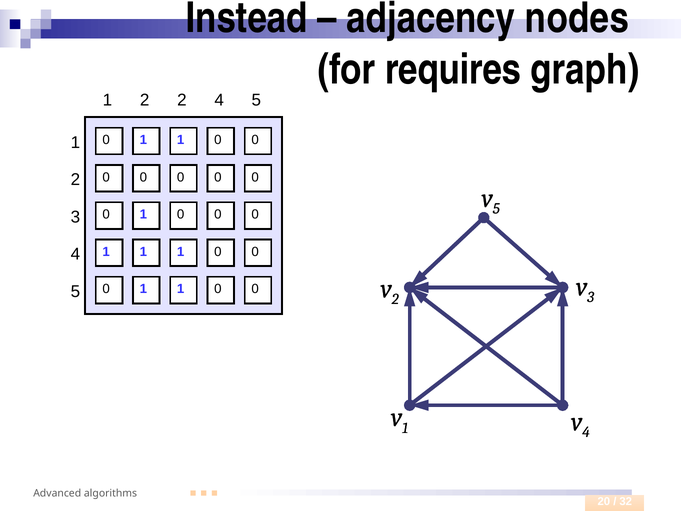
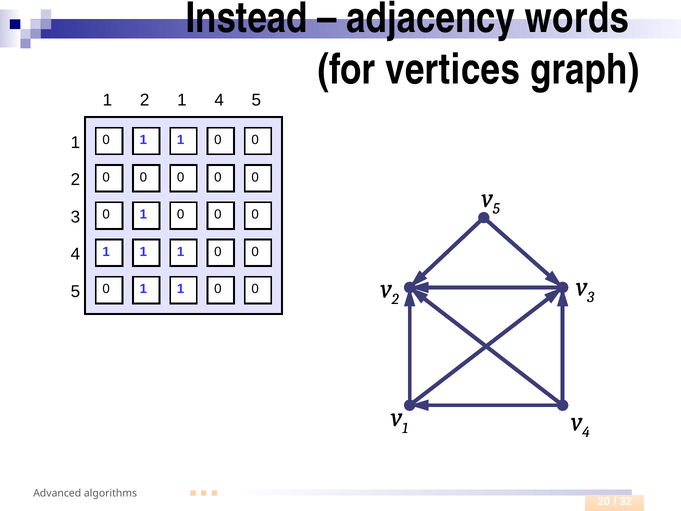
nodes: nodes -> words (577, 18)
requires: requires -> vertices (453, 69)
2 2: 2 -> 1 (182, 100)
